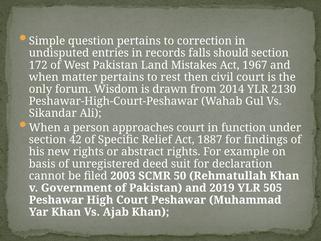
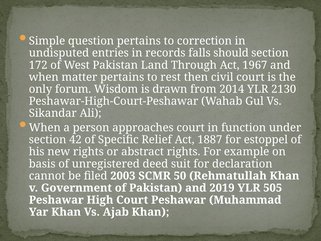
Mistakes: Mistakes -> Through (194, 65)
findings: findings -> estoppel (266, 140)
